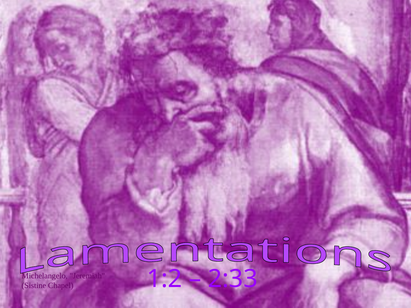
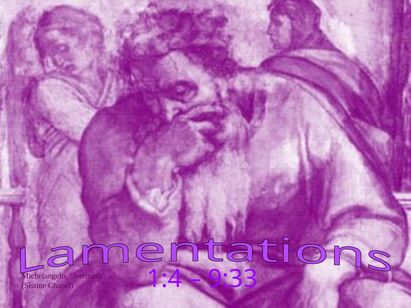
1:2: 1:2 -> 1:4 (165, 279)
2:33: 2:33 -> 9:33 (233, 279)
